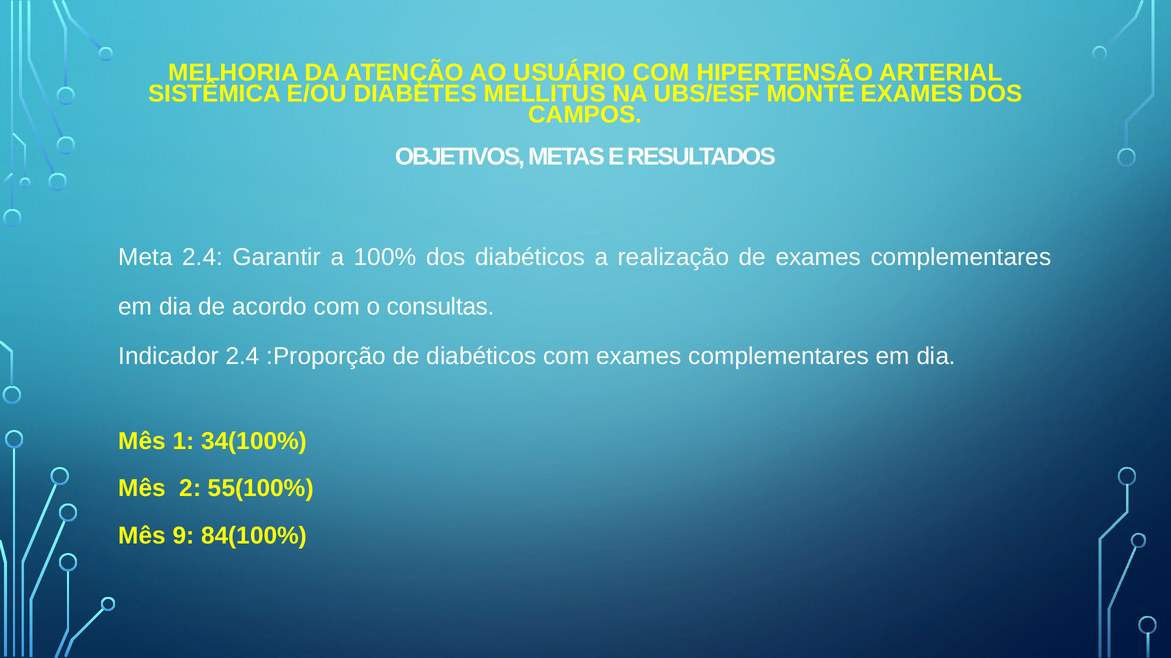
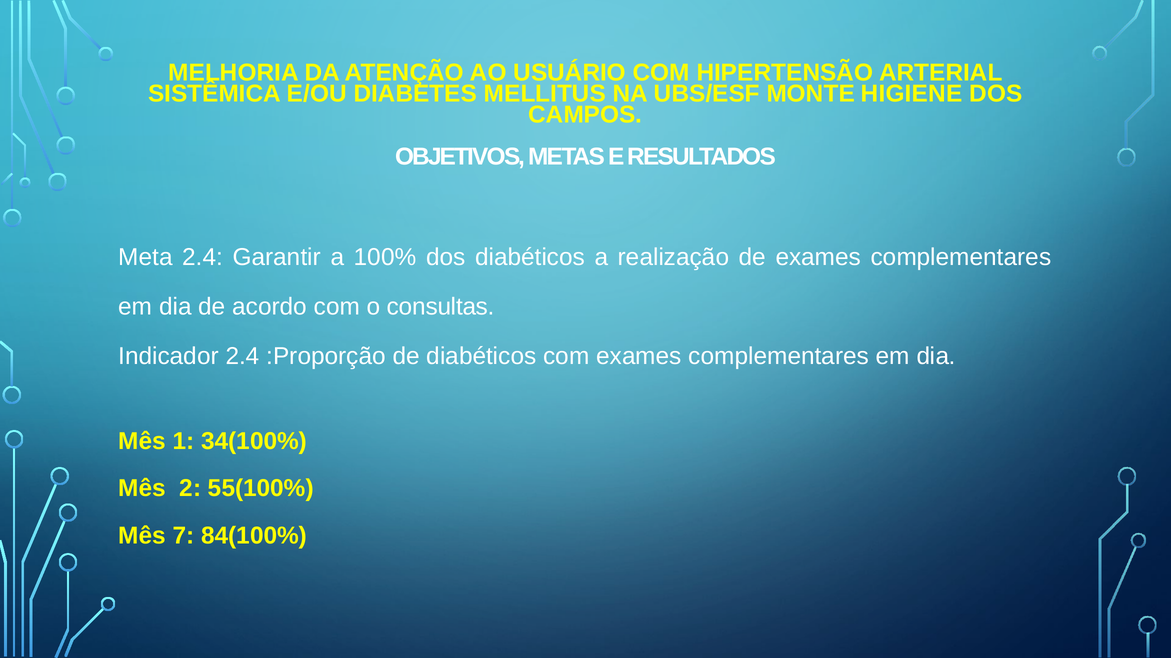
MONTE EXAMES: EXAMES -> HIGIENE (912, 94)
9: 9 -> 7 (184, 536)
